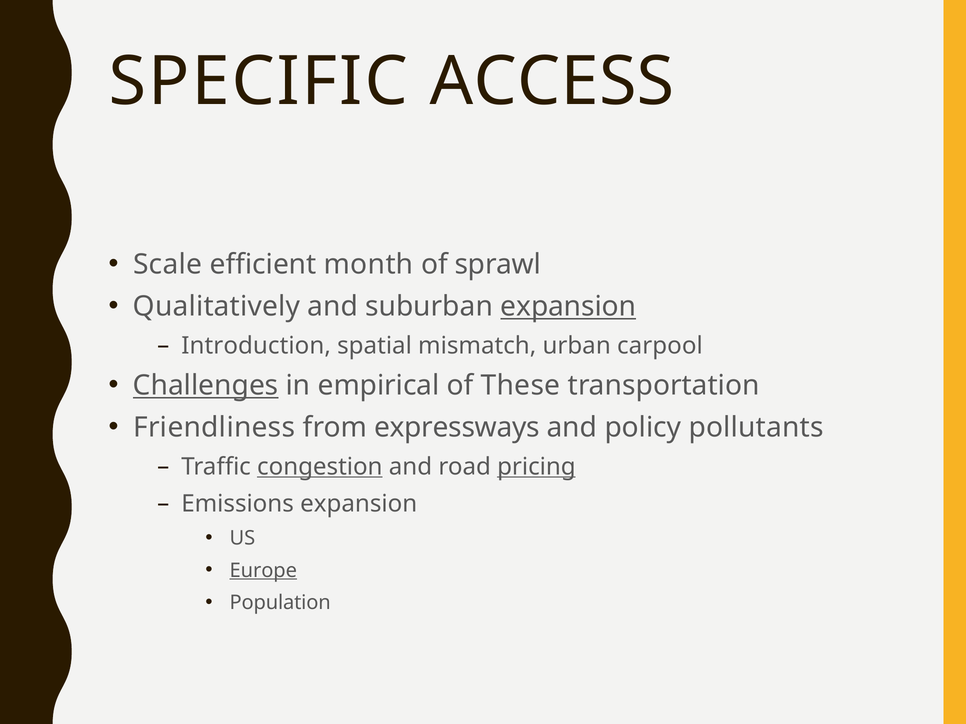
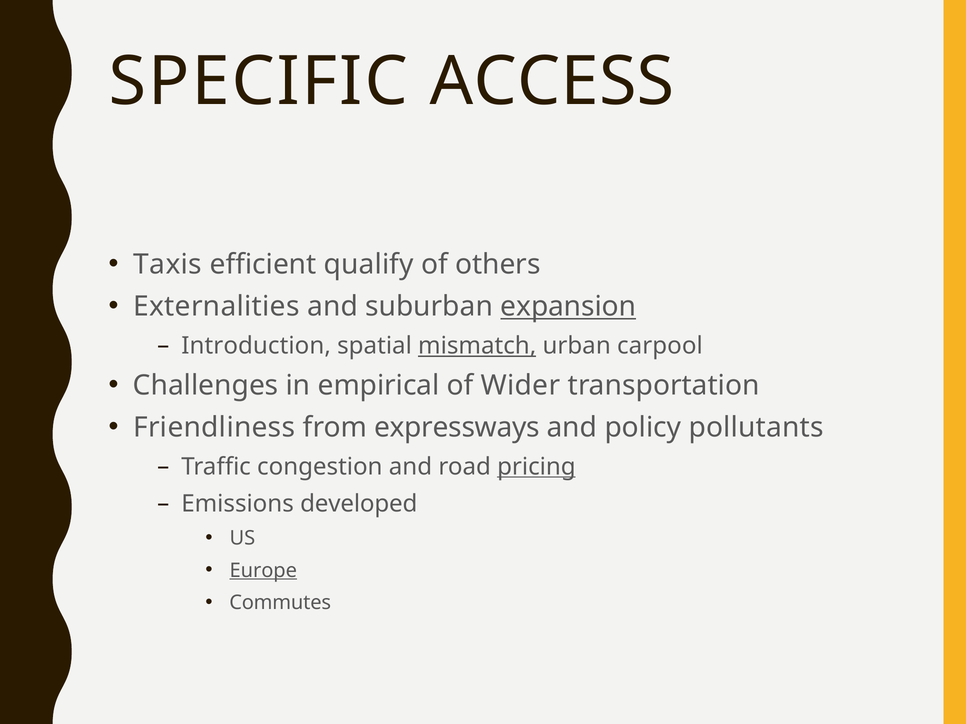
Scale: Scale -> Taxis (168, 265)
month: month -> qualify (369, 265)
sprawl: sprawl -> others (498, 265)
Qualitatively: Qualitatively -> Externalities (216, 307)
mismatch underline: none -> present (477, 346)
Challenges underline: present -> none (206, 386)
These: These -> Wider (520, 386)
congestion underline: present -> none (320, 467)
Emissions expansion: expansion -> developed (359, 504)
Population: Population -> Commutes (280, 603)
